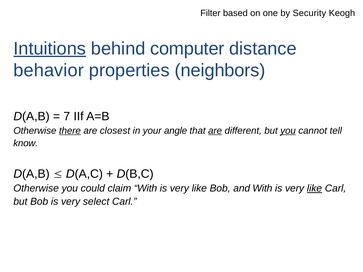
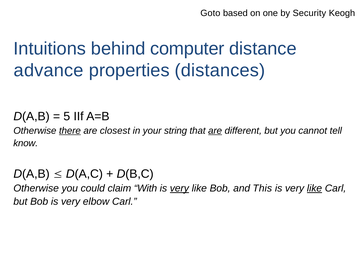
Filter: Filter -> Goto (210, 13)
Intuitions underline: present -> none (50, 49)
behavior: behavior -> advance (49, 70)
neighbors: neighbors -> distances (220, 70)
7: 7 -> 5 (67, 116)
angle: angle -> string (176, 131)
you underline: present -> none (288, 131)
very underline: none -> present (179, 188)
and With: With -> This (262, 188)
select: select -> elbow (96, 202)
